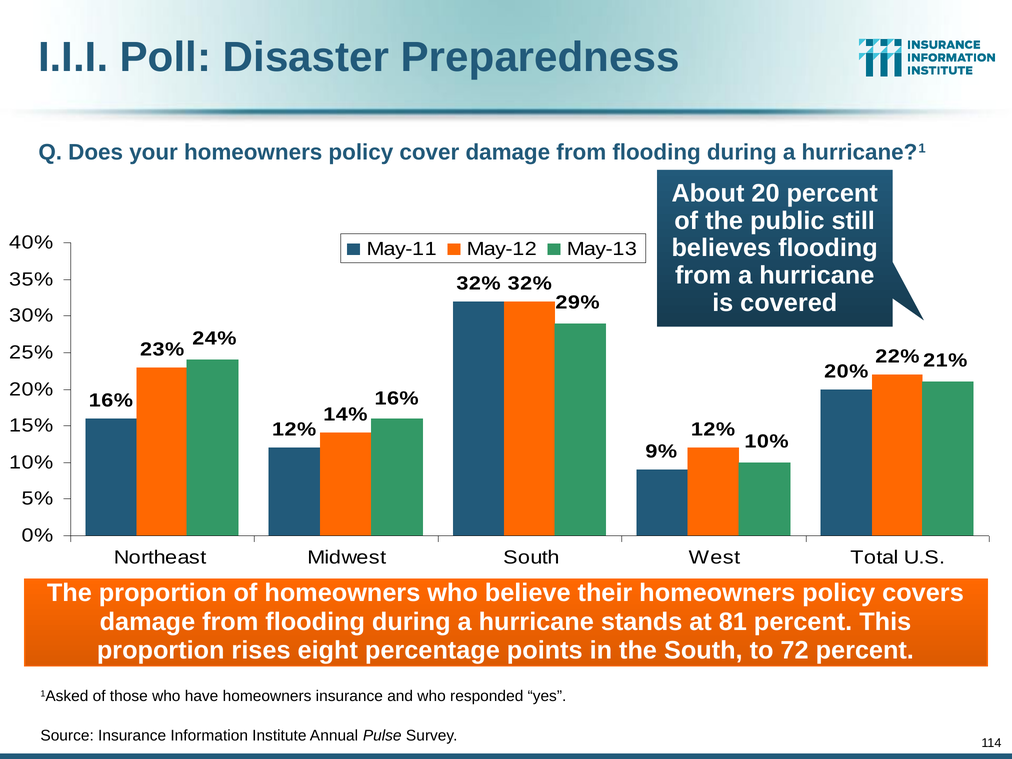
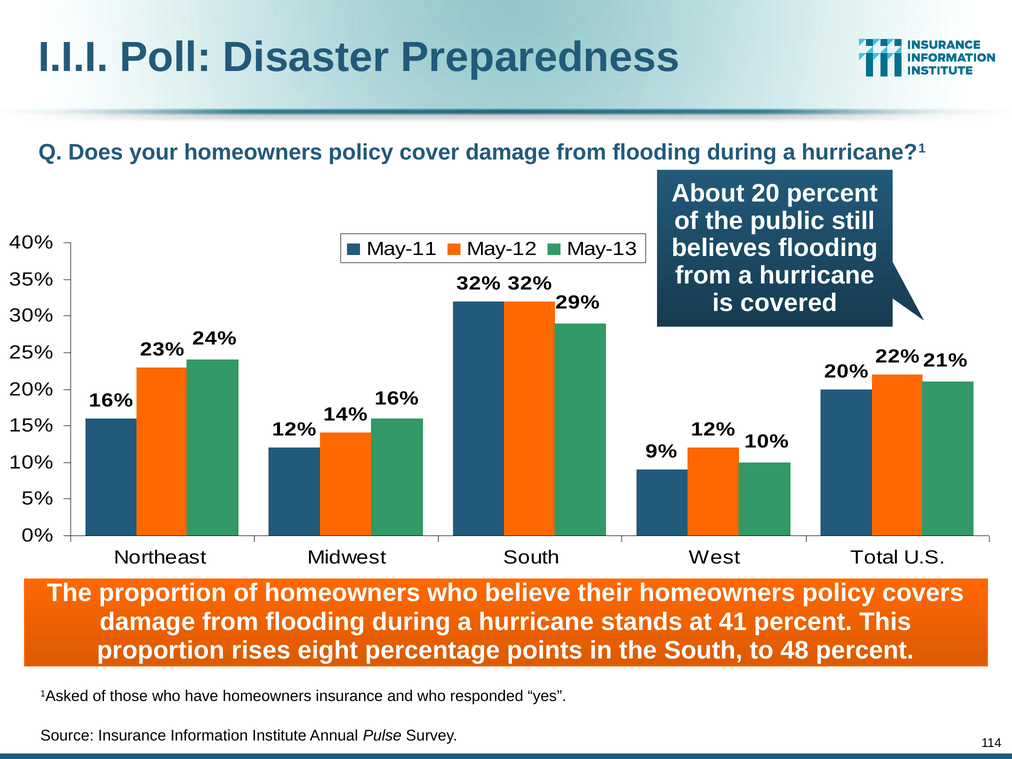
81: 81 -> 41 (733, 622)
72: 72 -> 48 (795, 651)
